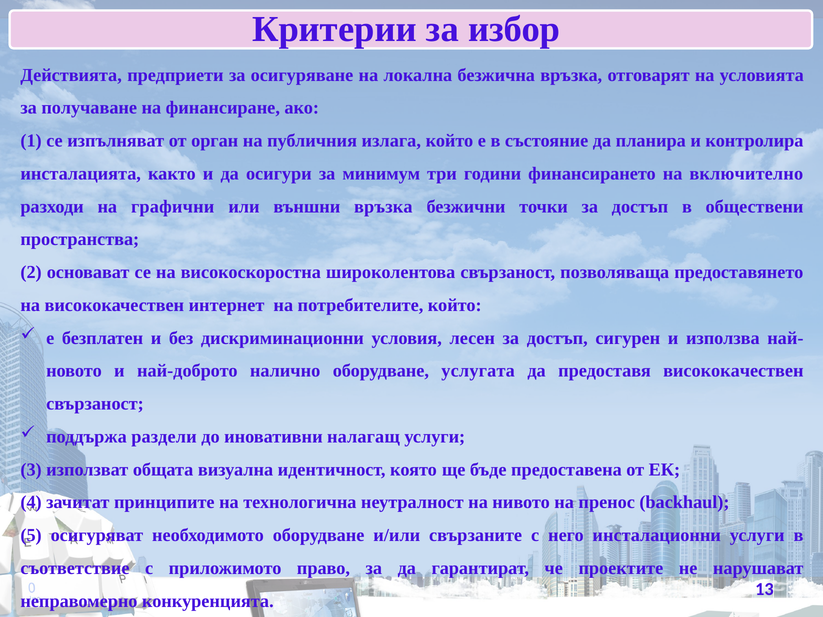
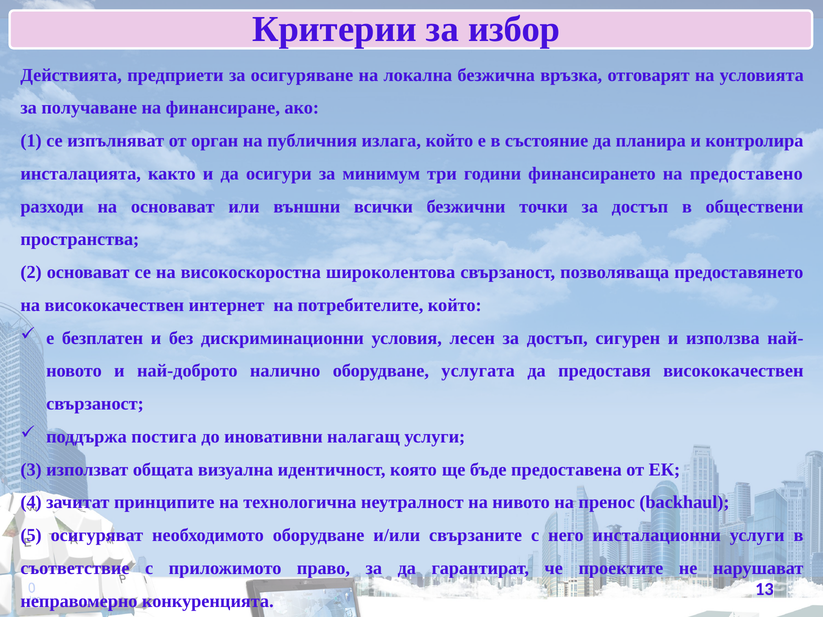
включително: включително -> предоставено (746, 174)
на графични: графични -> основават (173, 207)
външни връзка: връзка -> всички (384, 207)
раздели: раздели -> постига (164, 437)
